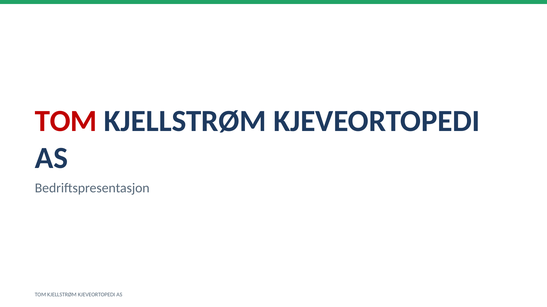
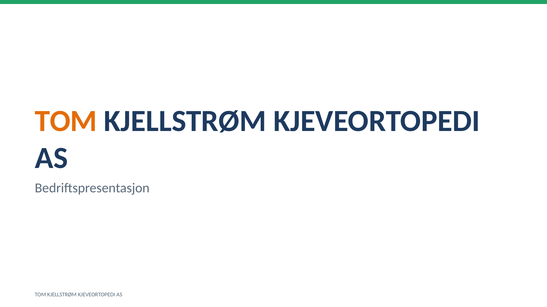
TOM colour: red -> orange (66, 121)
